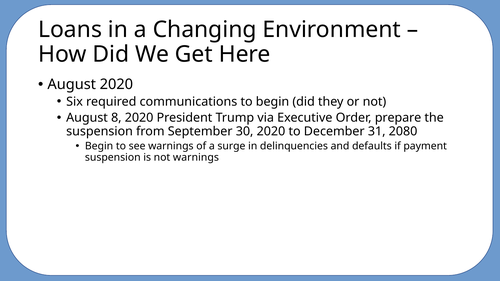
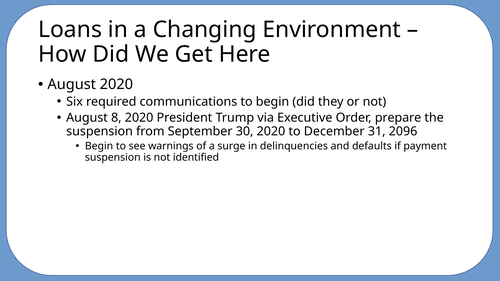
2080: 2080 -> 2096 (403, 131)
not warnings: warnings -> identified (196, 158)
